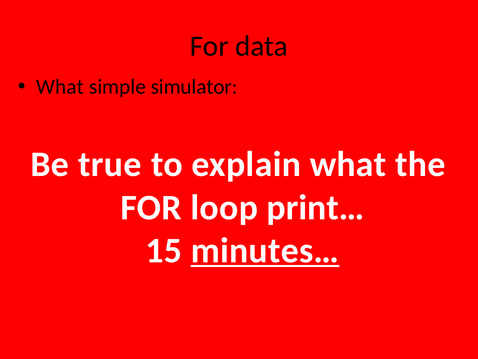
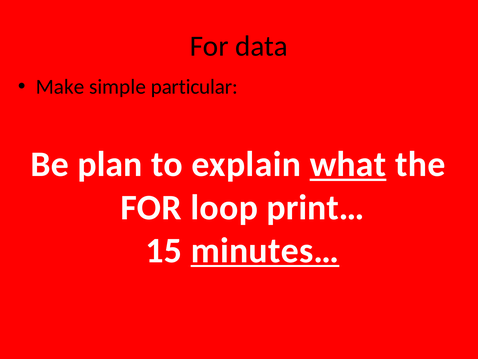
What: What -> Make (60, 87)
simulator: simulator -> particular (194, 87)
true: true -> plan (110, 164)
what underline: none -> present (348, 164)
